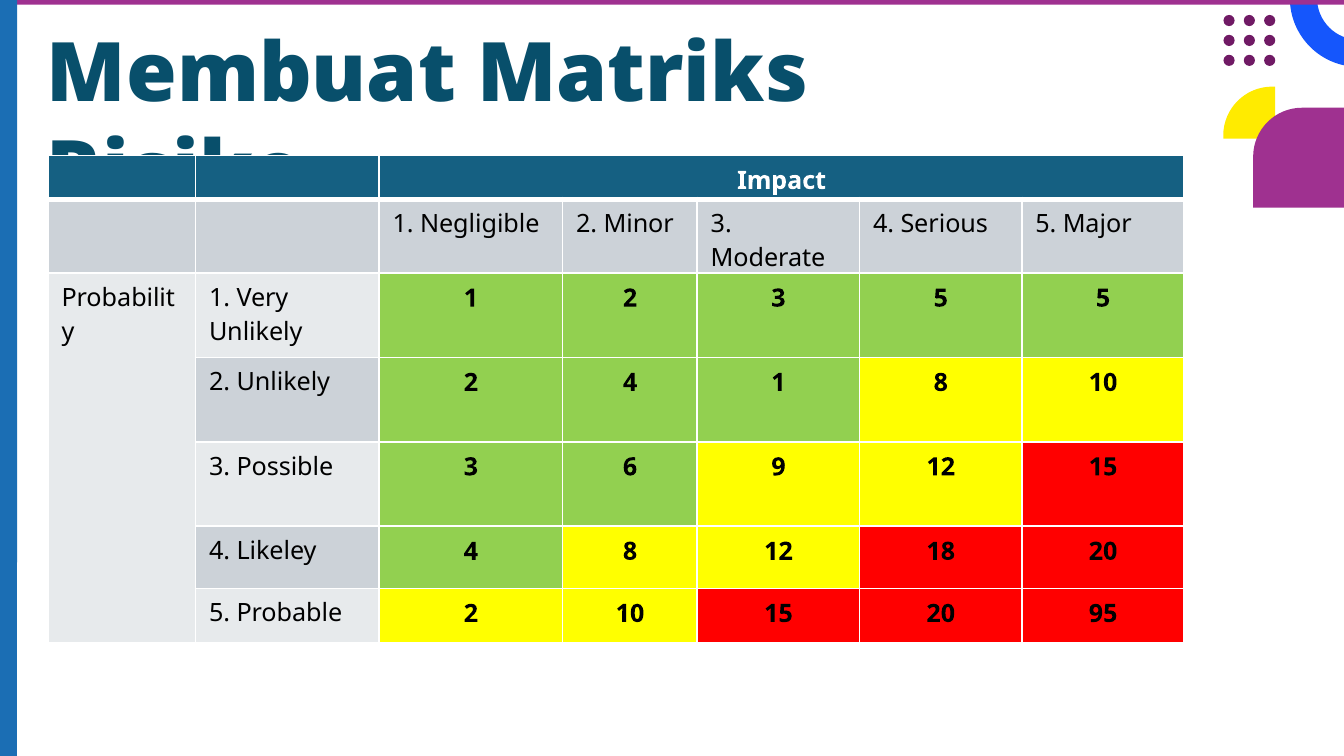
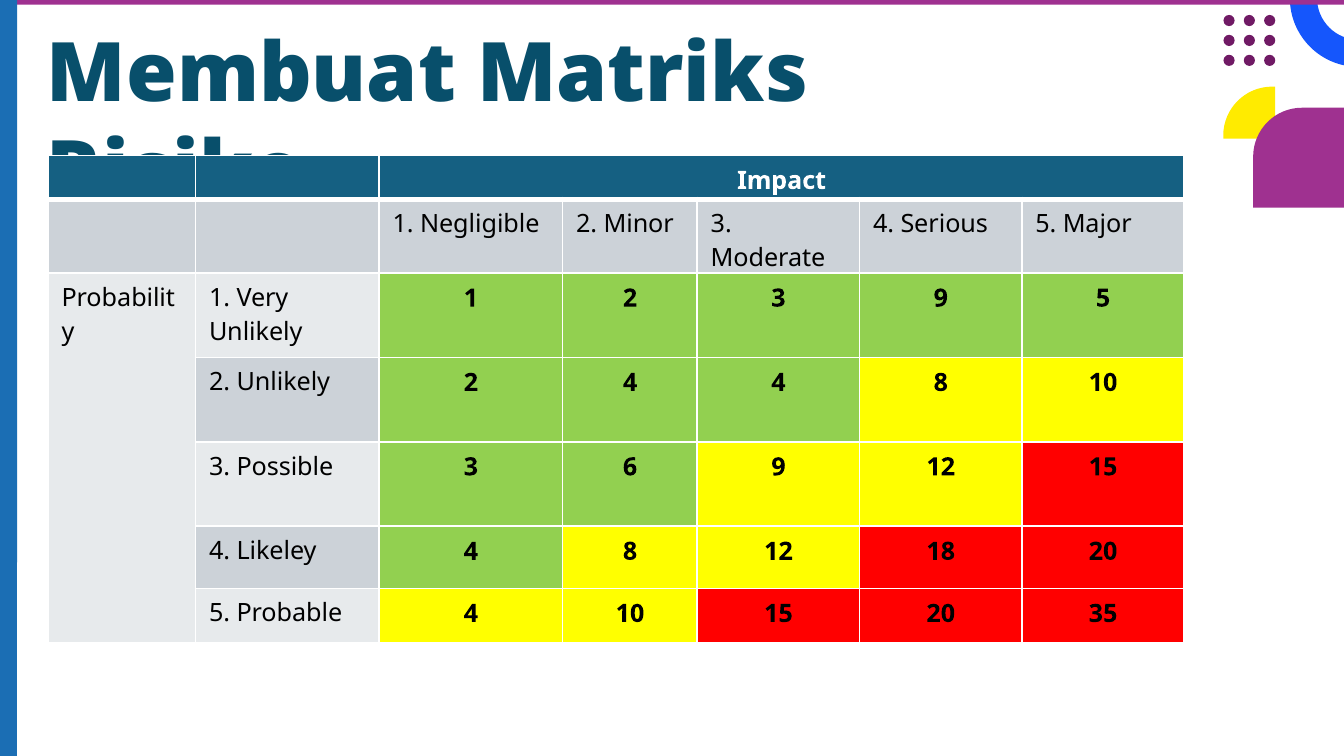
3 5: 5 -> 9 (941, 298)
4 1: 1 -> 4 (778, 383)
Probable 2: 2 -> 4 (471, 614)
95: 95 -> 35 (1103, 614)
